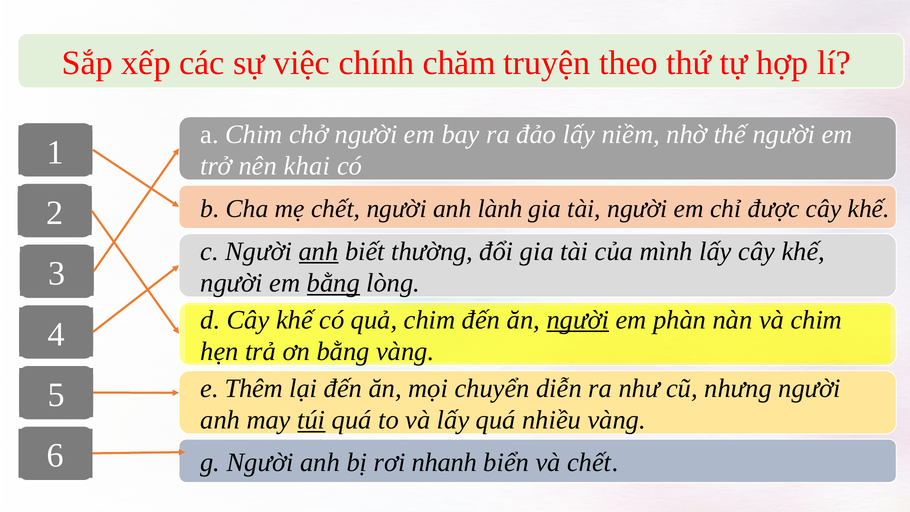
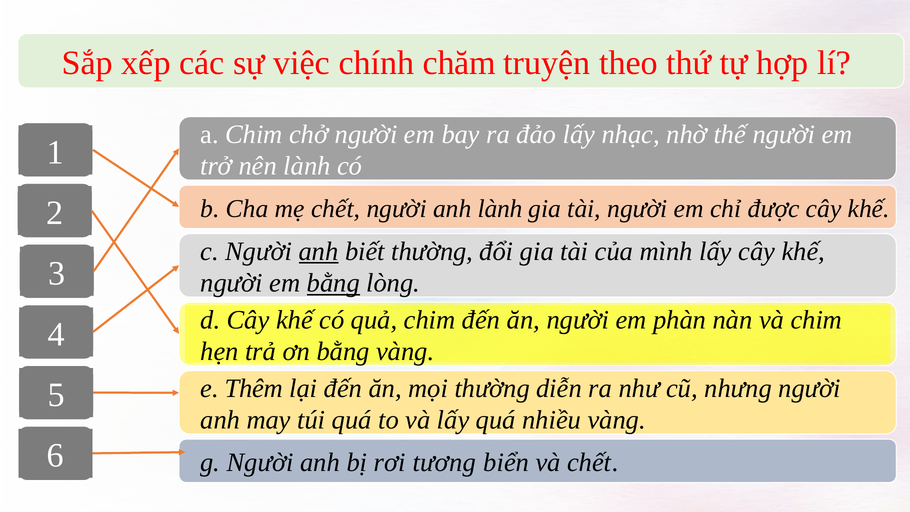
niềm: niềm -> nhạc (631, 134)
nên khai: khai -> lành (307, 166)
người underline: present -> none (578, 320)
mọi chuyển: chuyển -> thường (492, 388)
túi underline: present -> none (311, 420)
nhanh: nhanh -> tương (444, 463)
